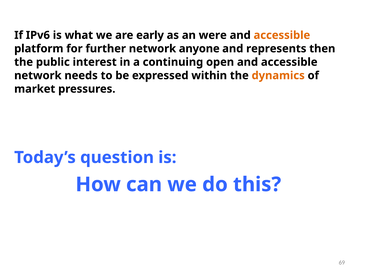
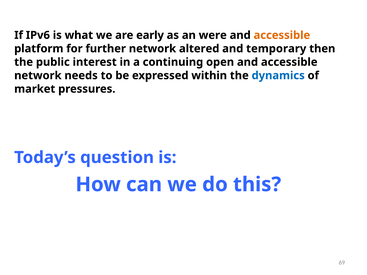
anyone: anyone -> altered (199, 49)
represents: represents -> temporary (276, 49)
dynamics colour: orange -> blue (278, 76)
